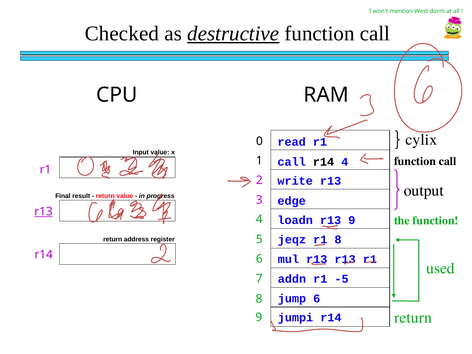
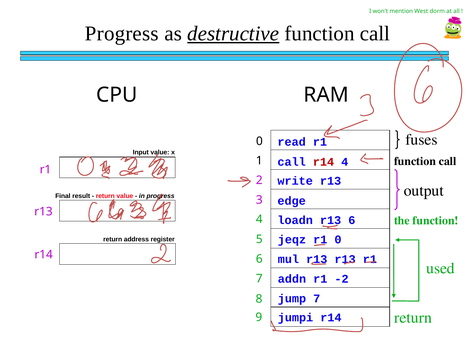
Checked: Checked -> Progress (122, 34)
cylix: cylix -> fuses (421, 140)
r14 colour: black -> red (324, 162)
r13 underline: present -> none (43, 211)
r13 9: 9 -> 6 (352, 220)
jeqz r1 8: 8 -> 0 (338, 240)
-5: -5 -> -2 (342, 279)
jump 6: 6 -> 7 (317, 299)
